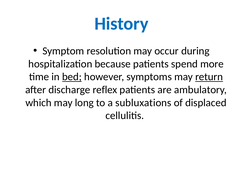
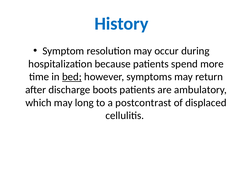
return underline: present -> none (209, 77)
reflex: reflex -> boots (105, 90)
subluxations: subluxations -> postcontrast (143, 103)
